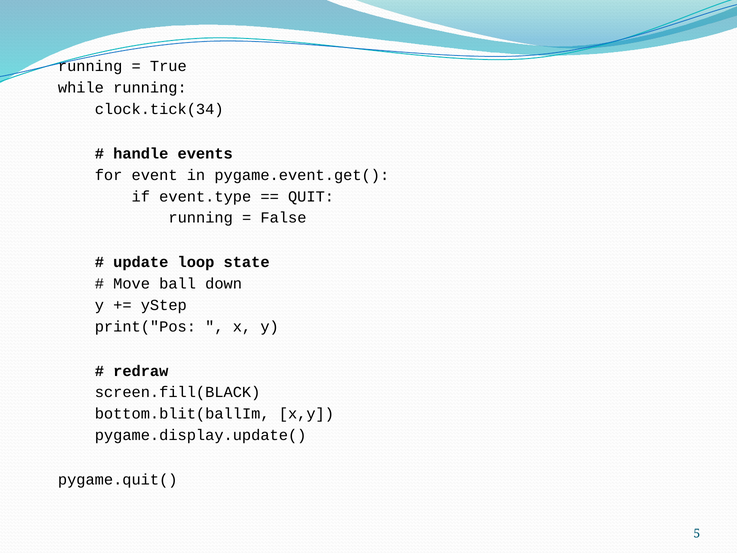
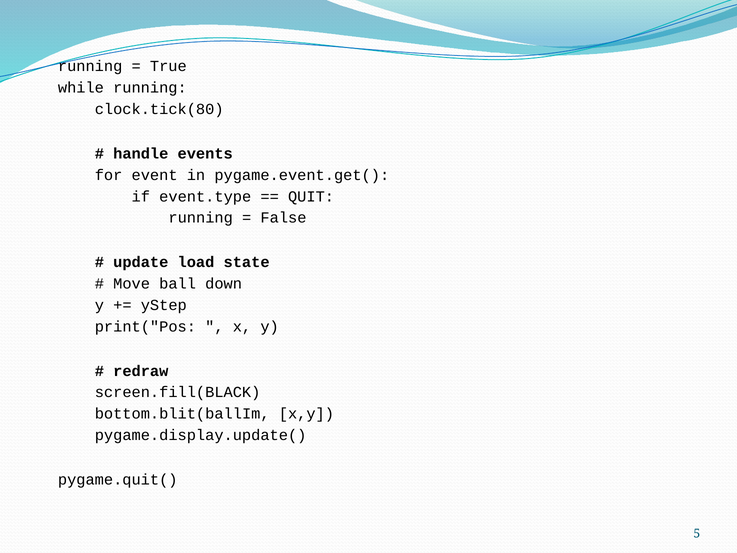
clock.tick(34: clock.tick(34 -> clock.tick(80 (159, 109)
loop: loop -> load (196, 262)
